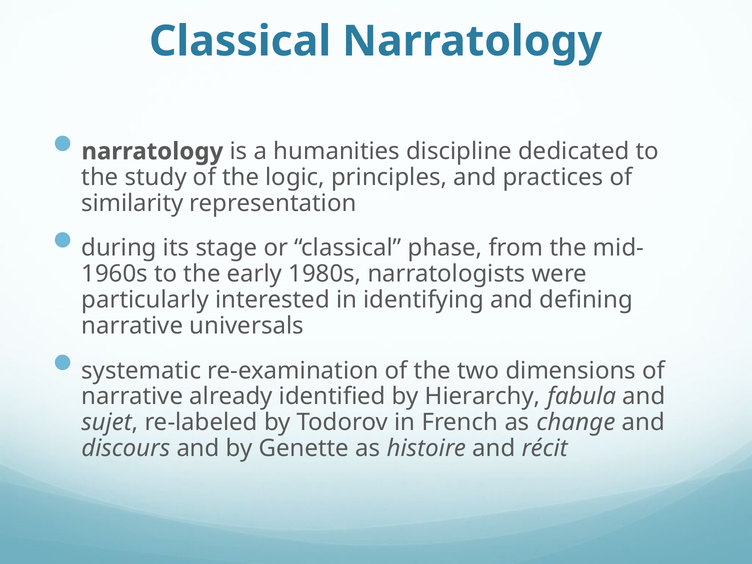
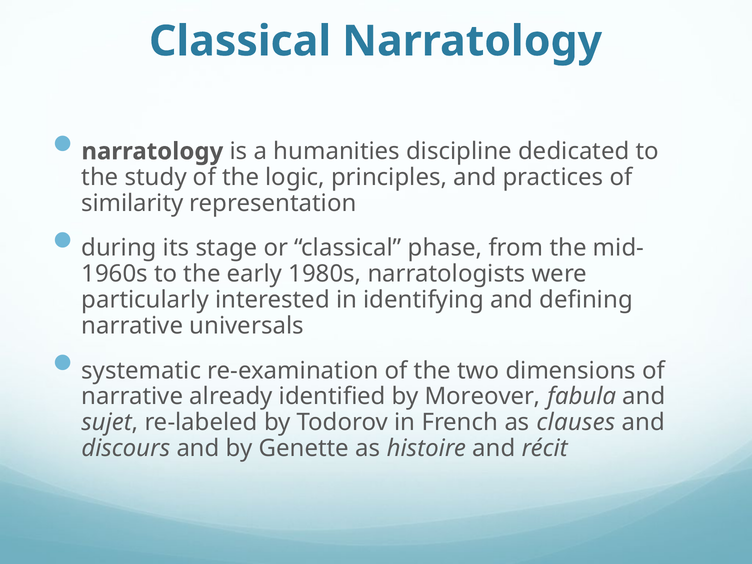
Hierarchy: Hierarchy -> Moreover (483, 397)
change: change -> clauses (576, 422)
